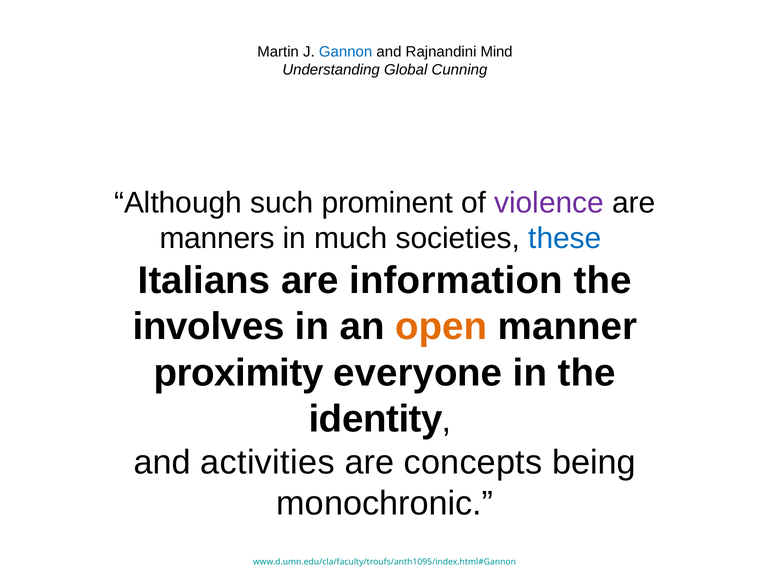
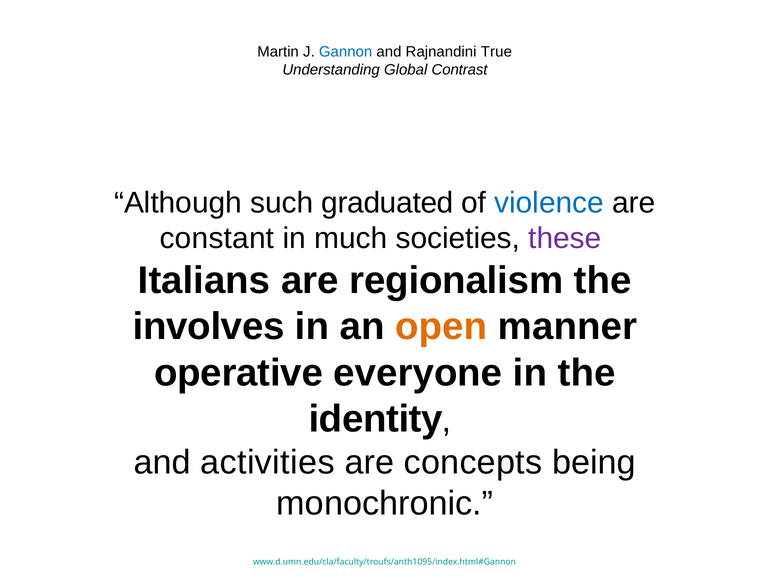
Mind: Mind -> True (496, 52)
Cunning: Cunning -> Contrast (460, 70)
prominent: prominent -> graduated (387, 202)
violence colour: purple -> blue (549, 202)
manners: manners -> constant (217, 238)
these colour: blue -> purple (565, 238)
information: information -> regionalism (456, 280)
proximity: proximity -> operative (239, 372)
